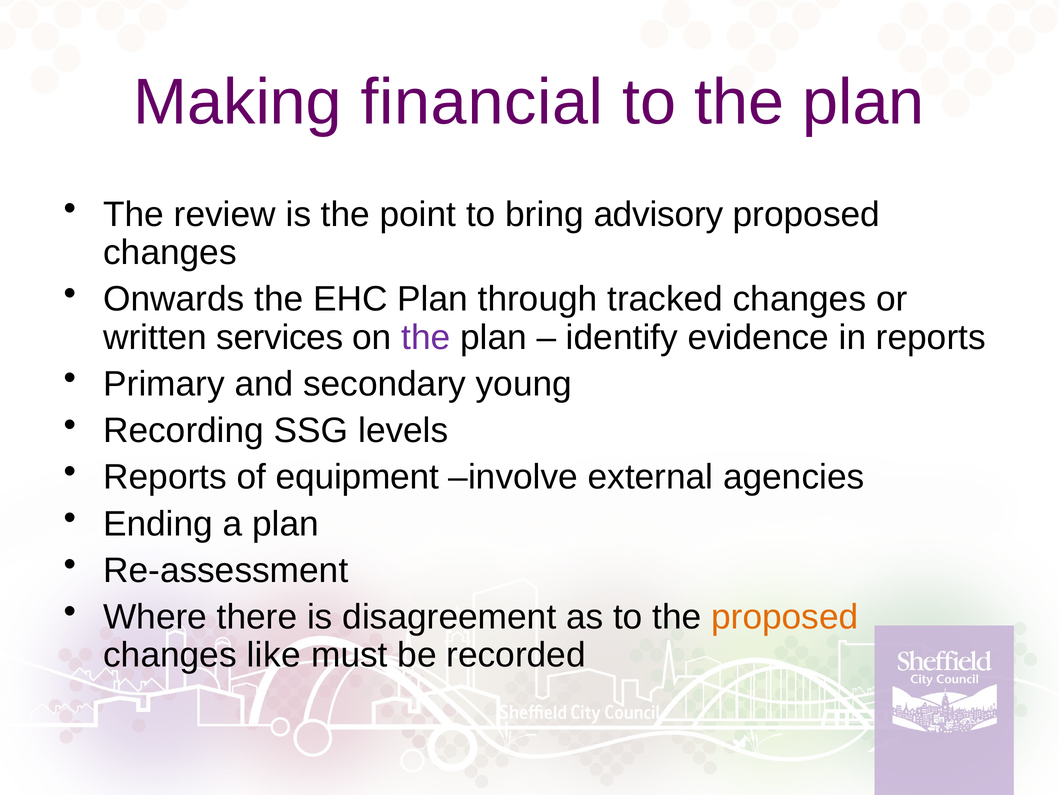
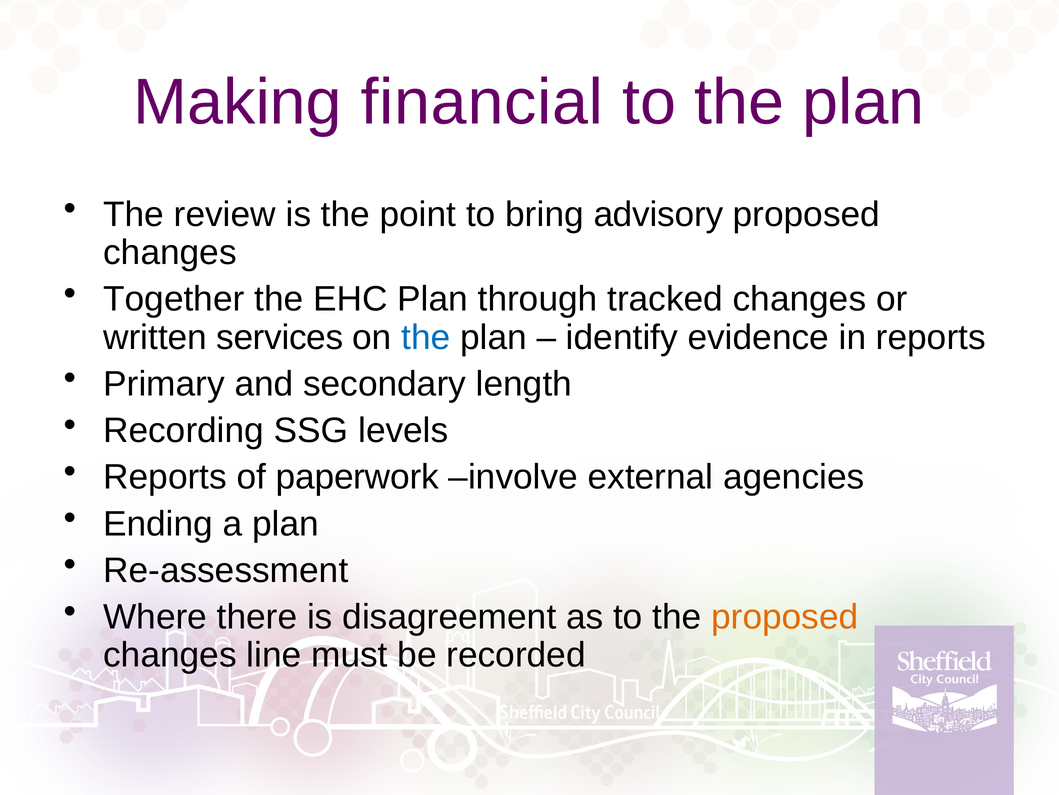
Onwards: Onwards -> Together (174, 299)
the colour: purple -> blue (426, 337)
young: young -> length (524, 384)
equipment: equipment -> paperwork (357, 477)
like: like -> line (274, 655)
